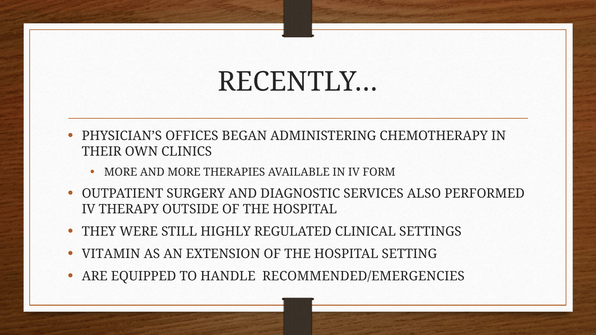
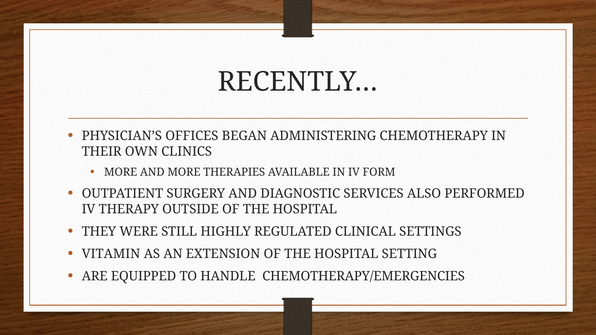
RECOMMENDED/EMERGENCIES: RECOMMENDED/EMERGENCIES -> CHEMOTHERAPY/EMERGENCIES (364, 276)
